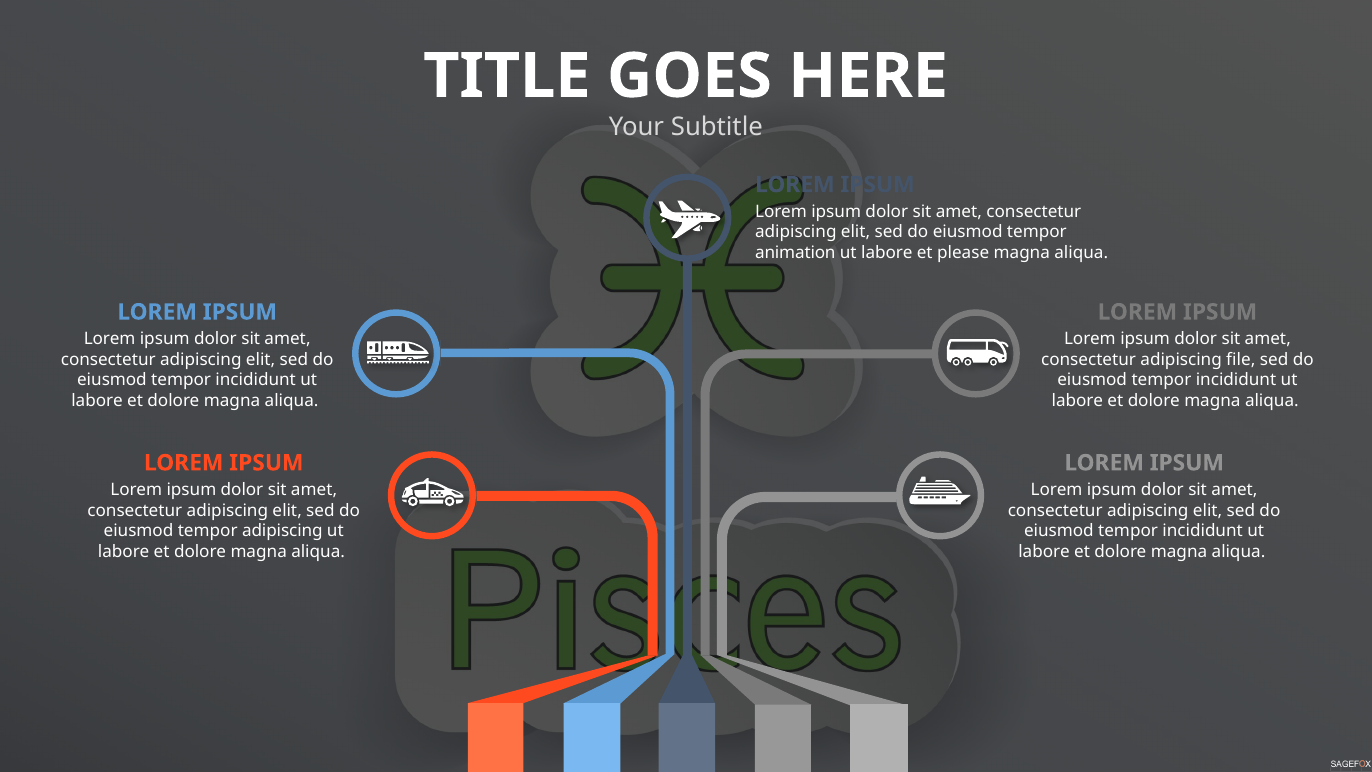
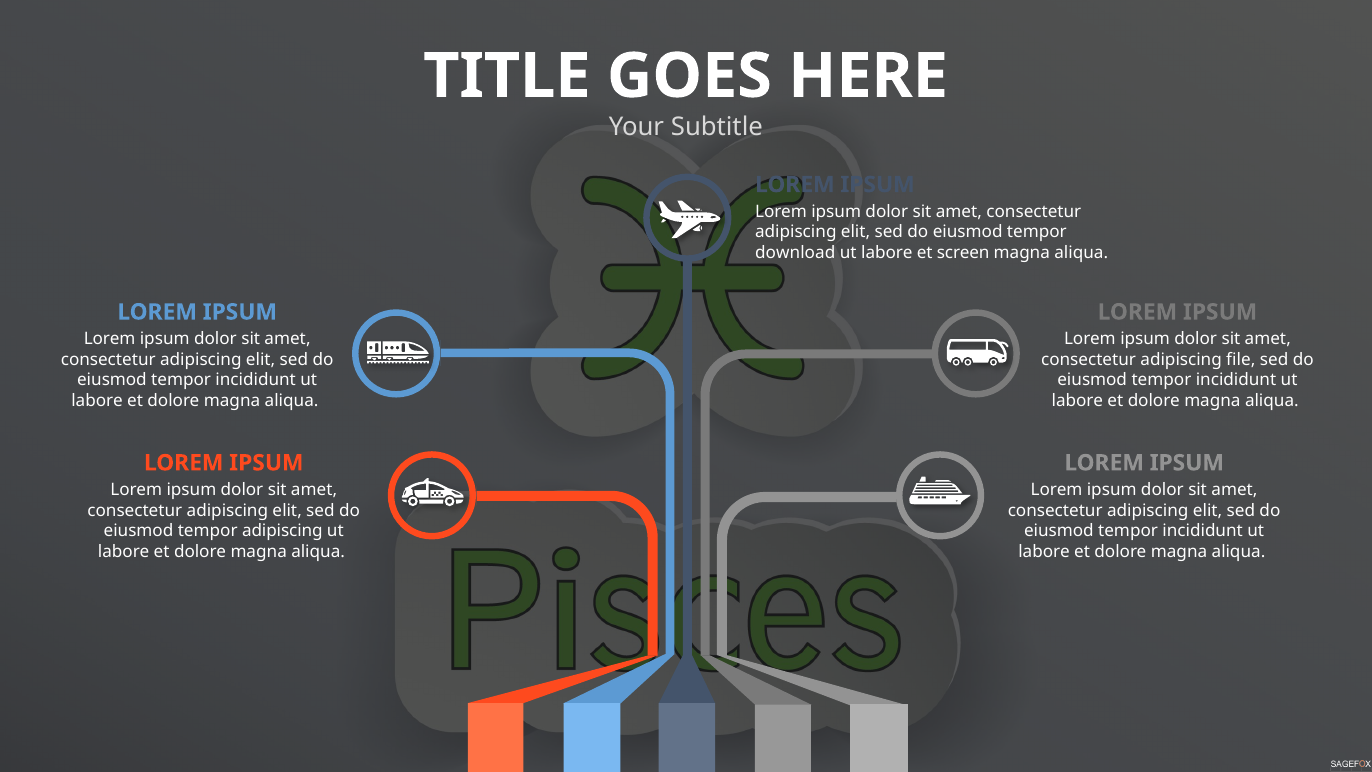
animation: animation -> download (795, 253)
please: please -> screen (963, 253)
